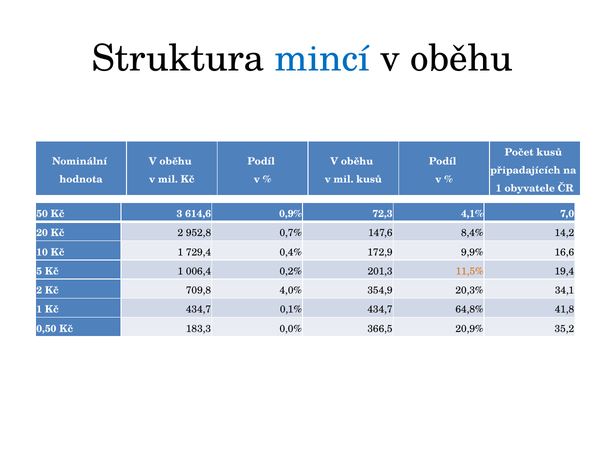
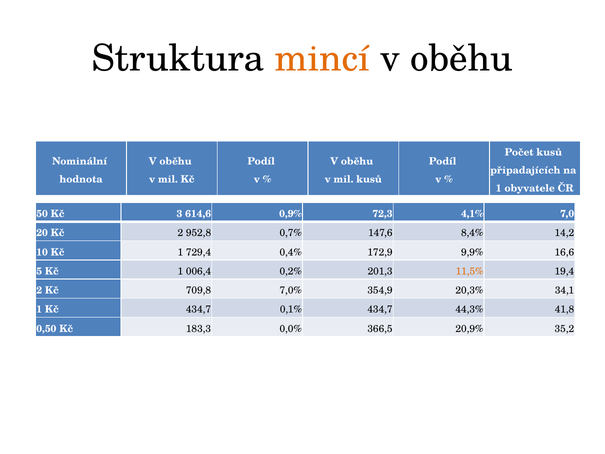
mincí colour: blue -> orange (322, 59)
4,0%: 4,0% -> 7,0% (291, 290)
64,8%: 64,8% -> 44,3% (469, 309)
